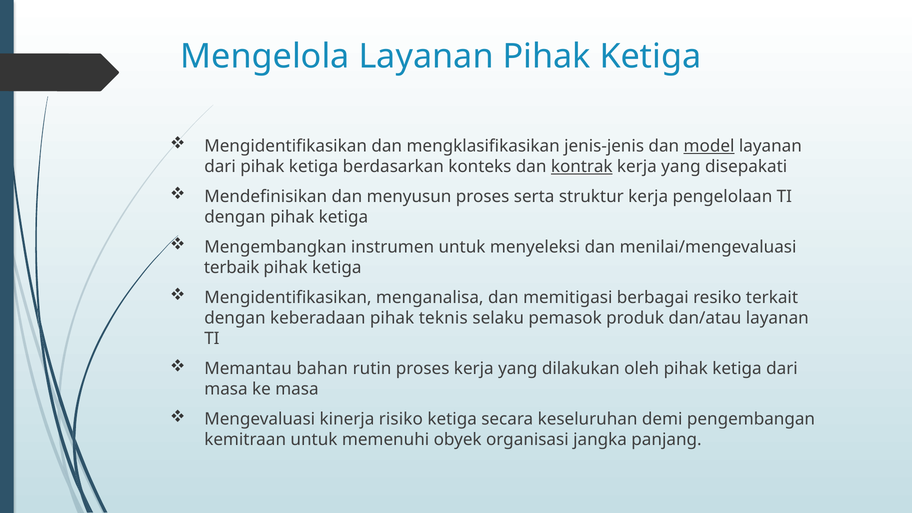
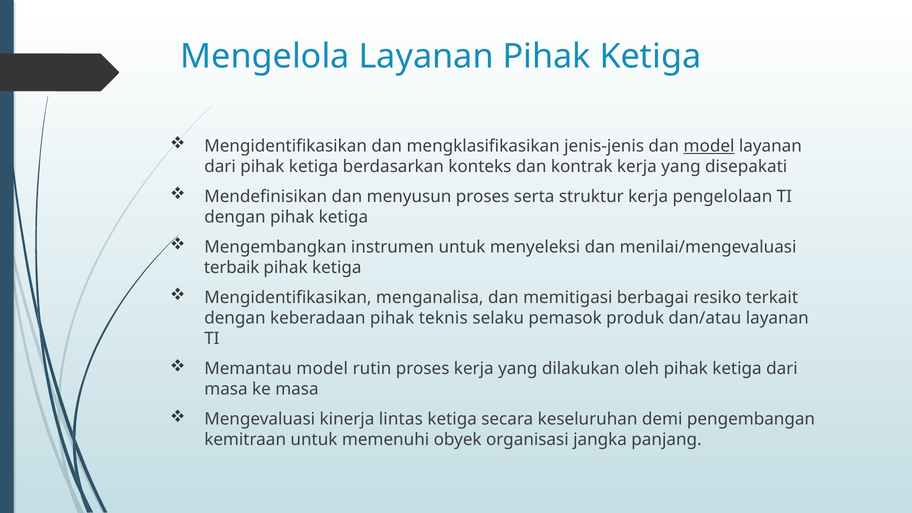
kontrak underline: present -> none (582, 166)
Memantau bahan: bahan -> model (322, 369)
risiko: risiko -> lintas (401, 419)
